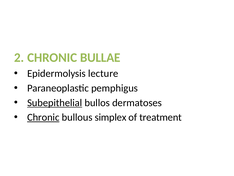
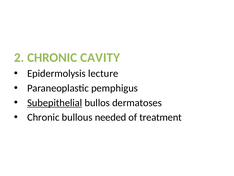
BULLAE: BULLAE -> CAVITY (100, 57)
Chronic underline: present -> none (43, 117)
simplex: simplex -> needed (111, 117)
